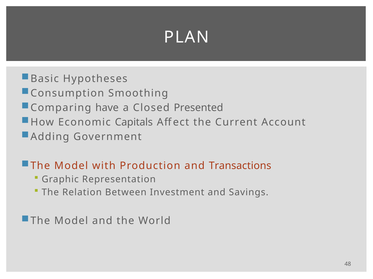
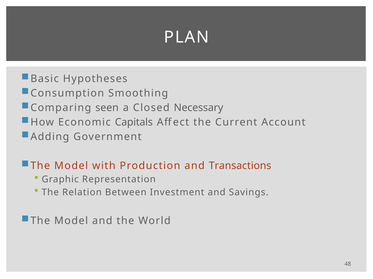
have: have -> seen (107, 108)
Presented: Presented -> Necessary (199, 108)
